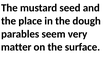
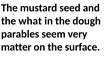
place: place -> what (30, 21)
